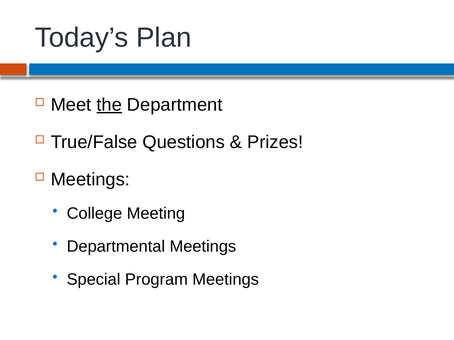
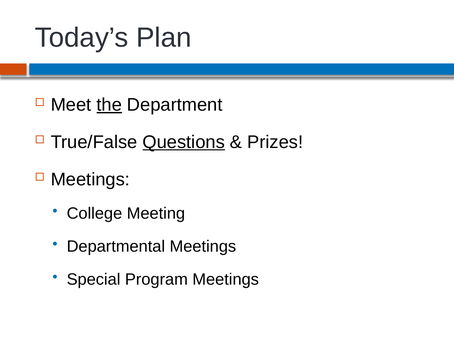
Questions underline: none -> present (184, 142)
